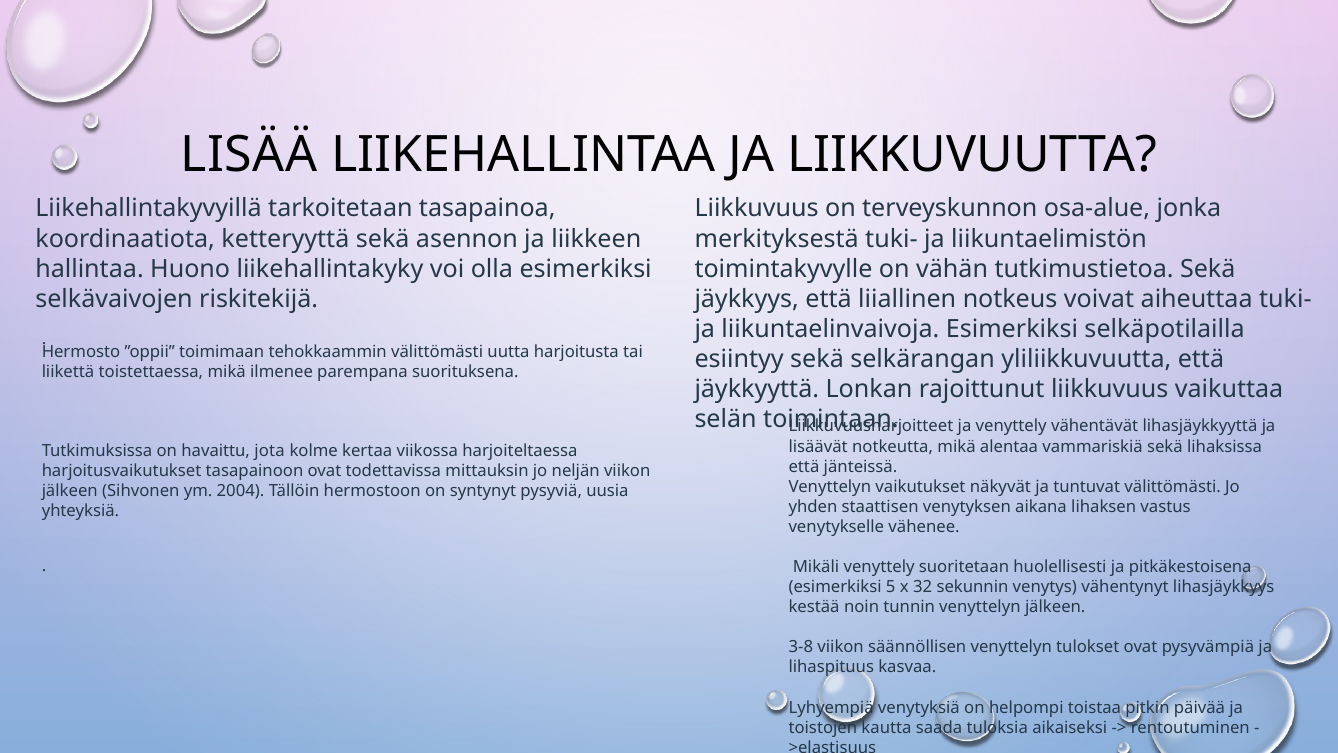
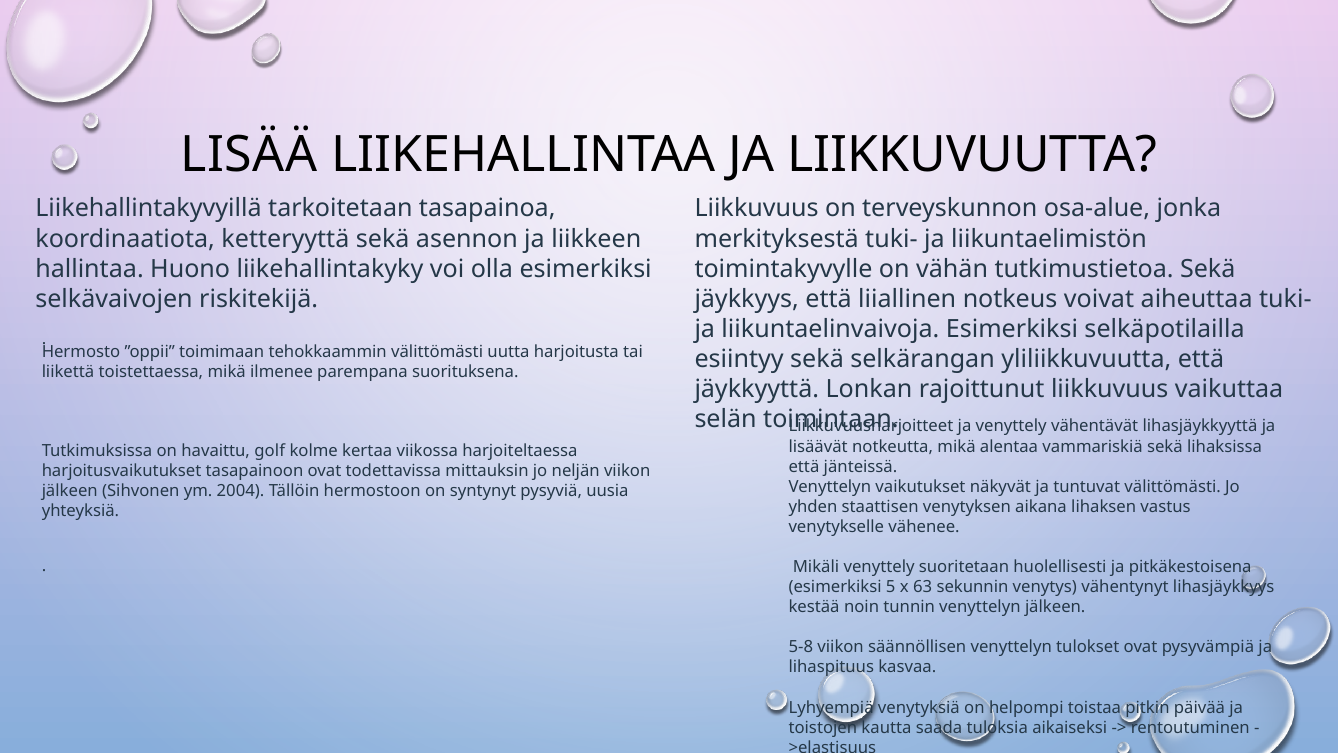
jota: jota -> golf (270, 450)
32: 32 -> 63 (923, 587)
3-8: 3-8 -> 5-8 (801, 647)
